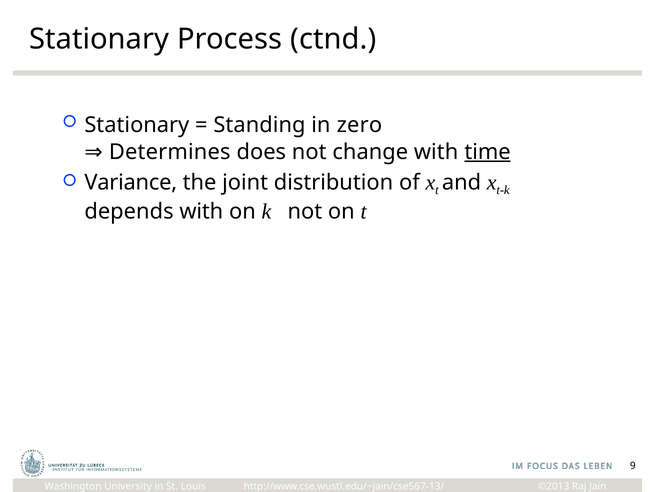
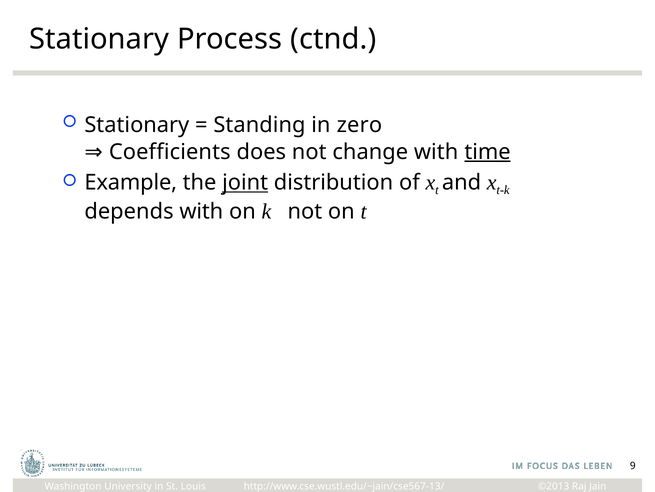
Determines: Determines -> Coefficients (170, 152)
Variance: Variance -> Example (131, 182)
joint underline: none -> present (245, 182)
